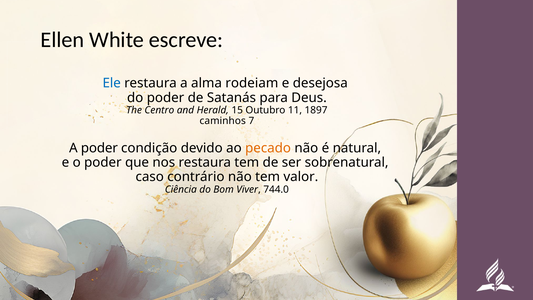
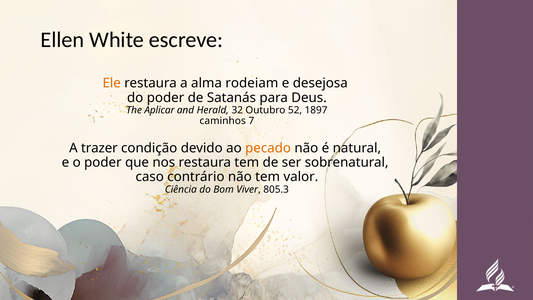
Ele colour: blue -> orange (112, 83)
Centro: Centro -> Aplicar (159, 110)
15: 15 -> 32 (237, 110)
11: 11 -> 52 (295, 110)
A poder: poder -> trazer (99, 148)
744.0: 744.0 -> 805.3 (276, 189)
